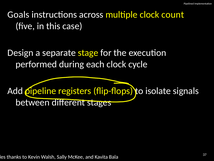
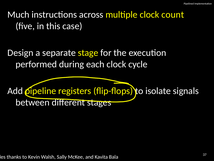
Goals: Goals -> Much (18, 15)
